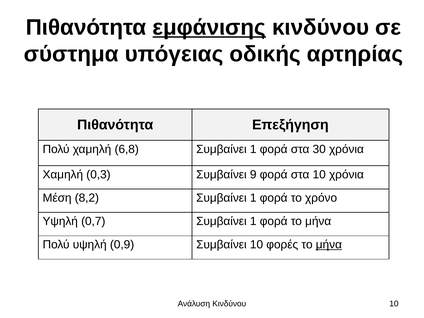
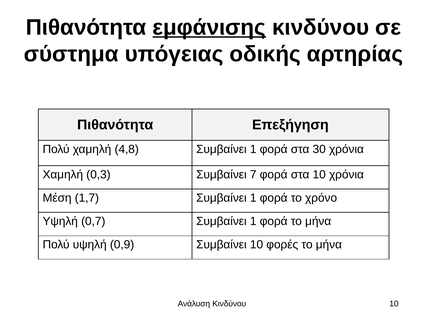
6,8: 6,8 -> 4,8 (127, 149)
9: 9 -> 7 (253, 175)
8,2: 8,2 -> 1,7 (87, 198)
μήνα underline: present -> none (329, 245)
